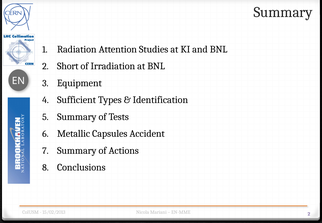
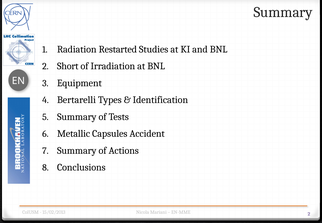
Attention: Attention -> Restarted (118, 49)
Sufficient: Sufficient -> Bertarelli (76, 100)
